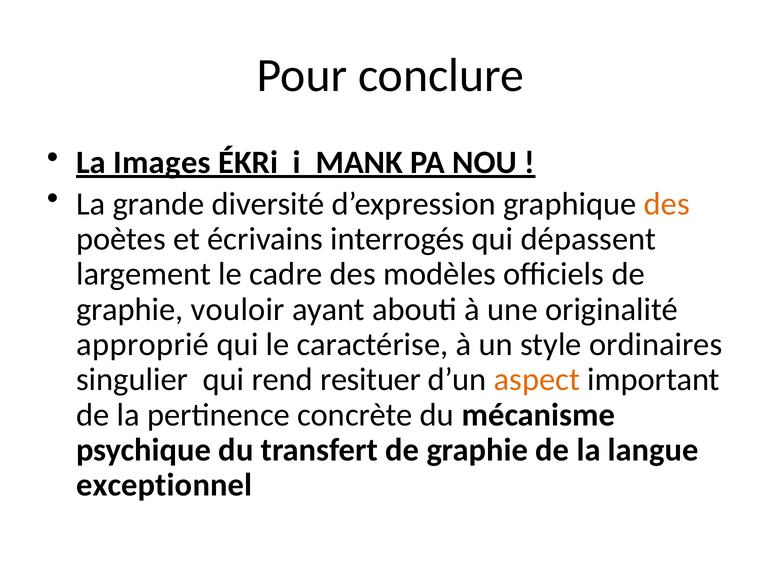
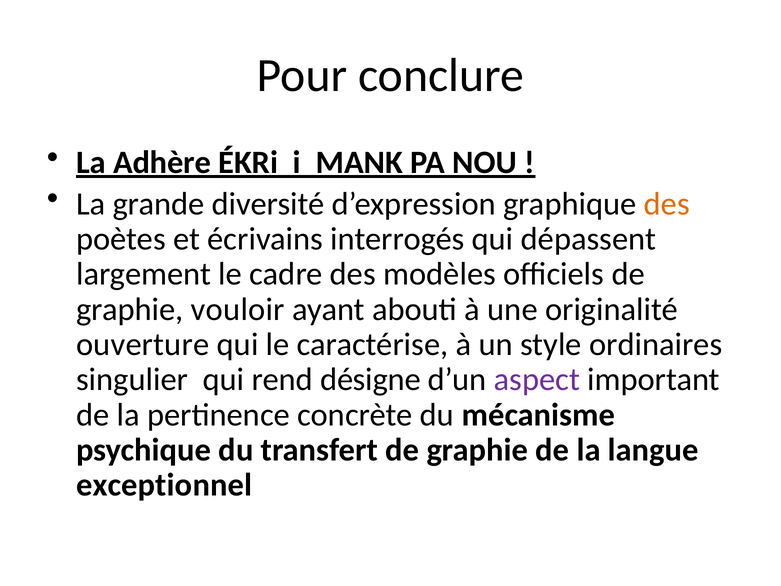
Images: Images -> Adhère (162, 162)
approprié: approprié -> ouverture (143, 344)
resituer: resituer -> désigne (370, 379)
aspect colour: orange -> purple (537, 379)
